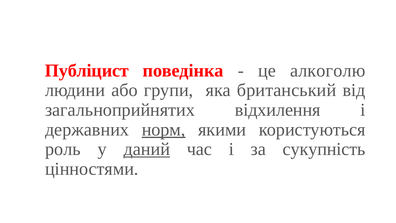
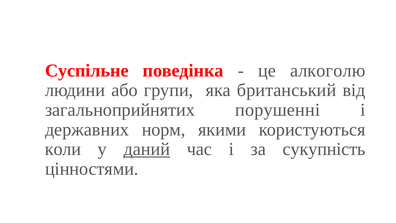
Публіцист: Публіцист -> Суспільне (87, 70)
відхилення: відхилення -> порушенні (278, 110)
норм underline: present -> none (164, 129)
роль: роль -> коли (63, 149)
